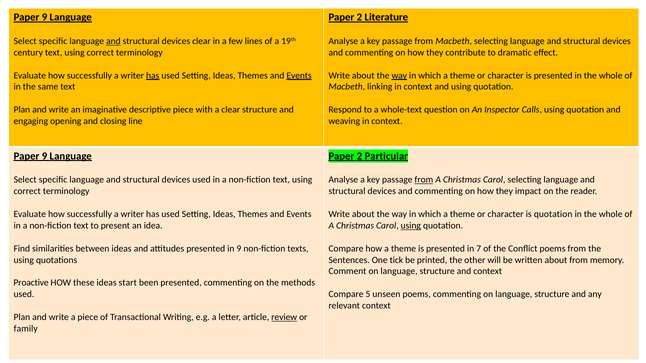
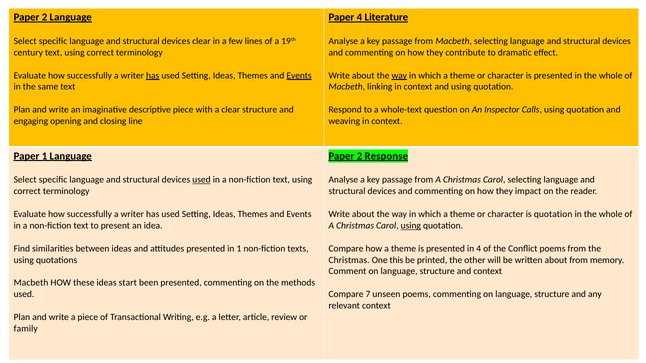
9: 9 -> 2 (45, 17)
2: 2 -> 4 (359, 17)
and underline: present -> none (113, 41)
9: 9 -> 1 (45, 156)
Particular: Particular -> Response (386, 156)
used underline: none -> present (201, 180)
from underline: present -> none (424, 180)
in 9: 9 -> 1 (239, 249)
in 7: 7 -> 4 (479, 249)
Sentences: Sentences -> Christmas (349, 260)
tick: tick -> this (396, 260)
Proactive: Proactive -> Macbeth (31, 283)
5: 5 -> 7 (368, 295)
review underline: present -> none (284, 317)
